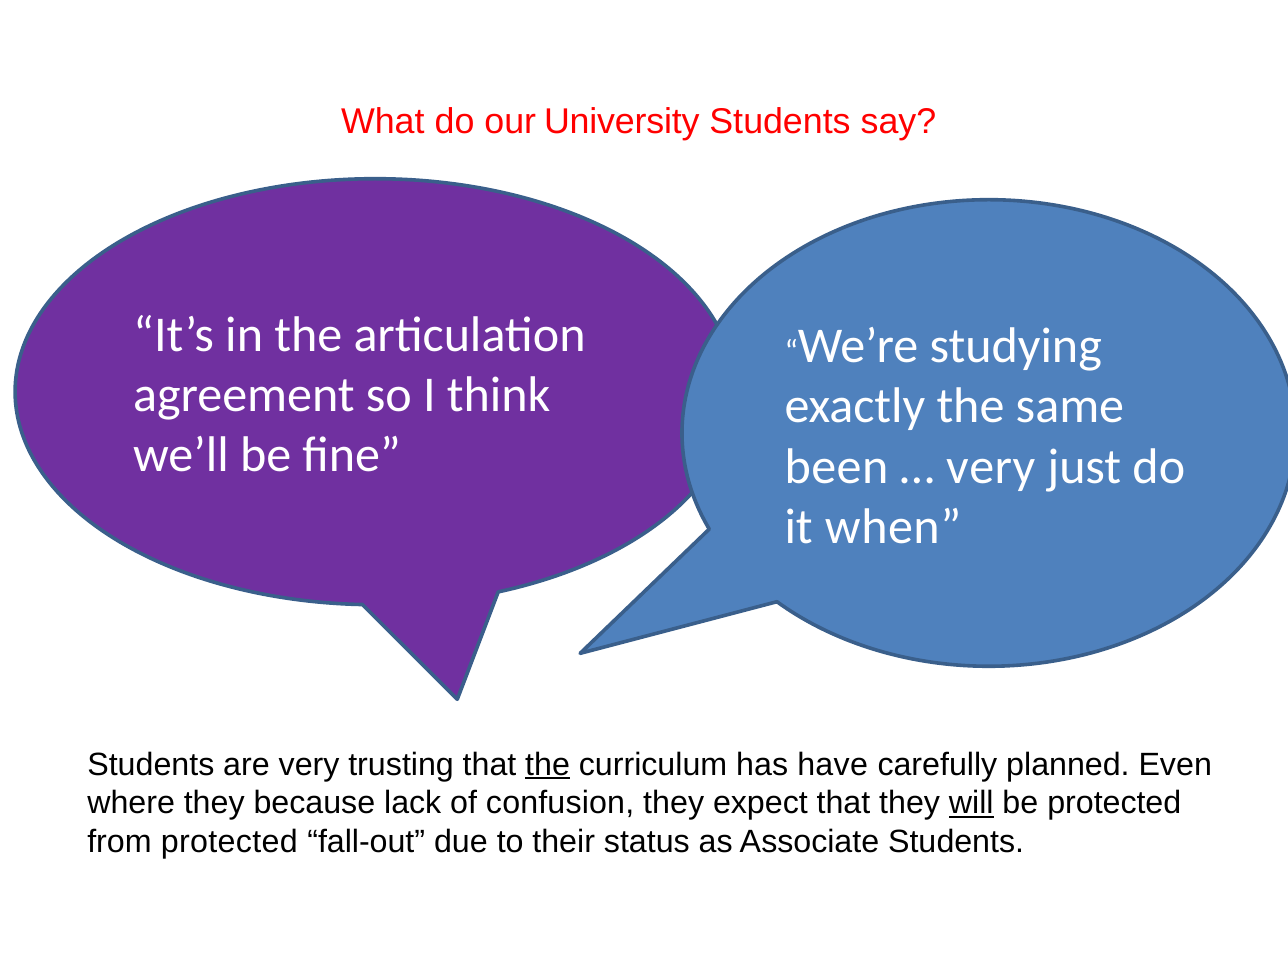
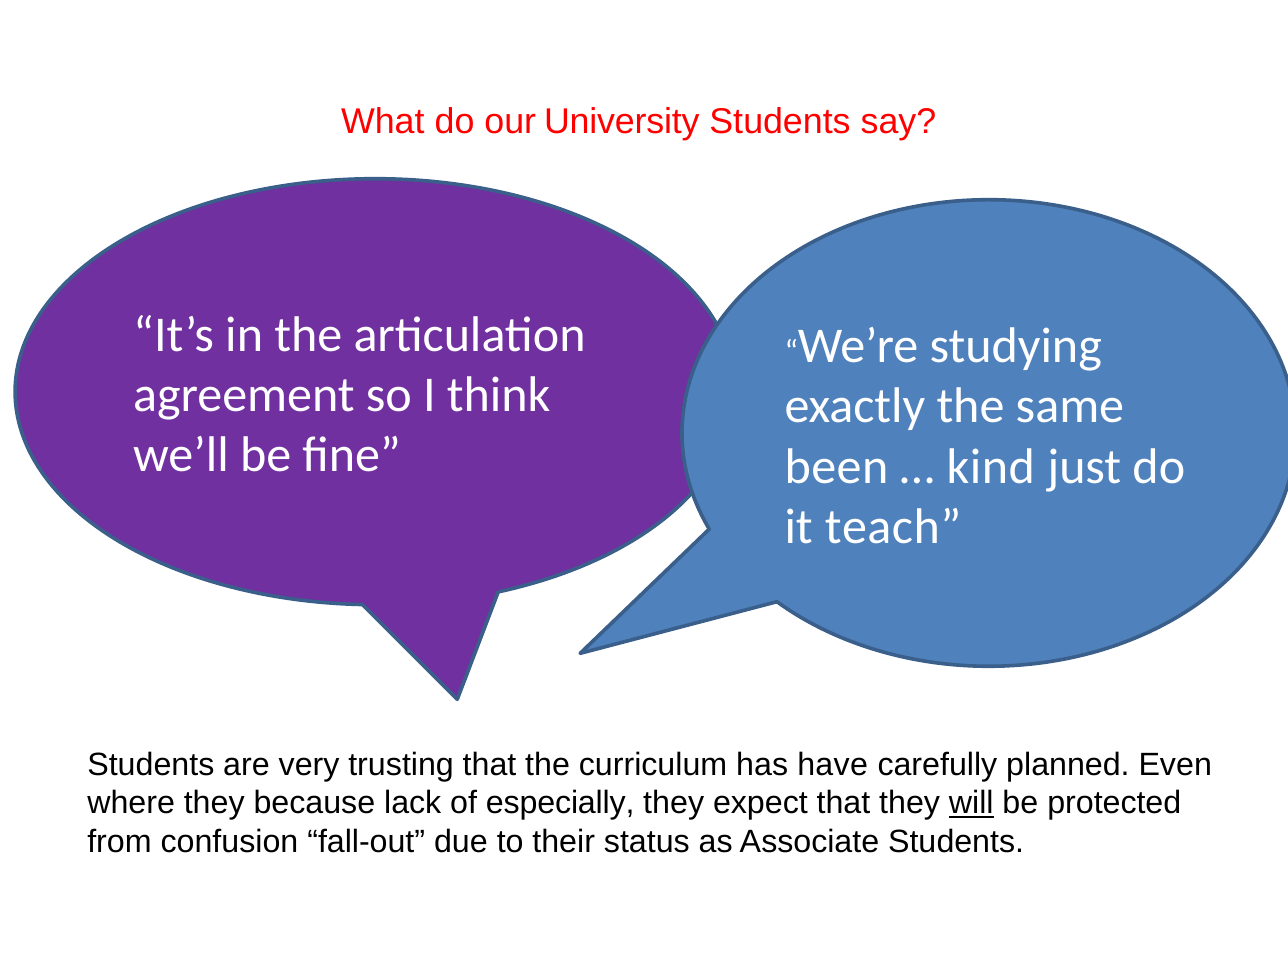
very: very -> kind (991, 467)
when: when -> teach (893, 527)
the underline: present -> none (548, 765)
confusion: confusion -> especially (560, 803)
from protected: protected -> confusion (229, 842)
